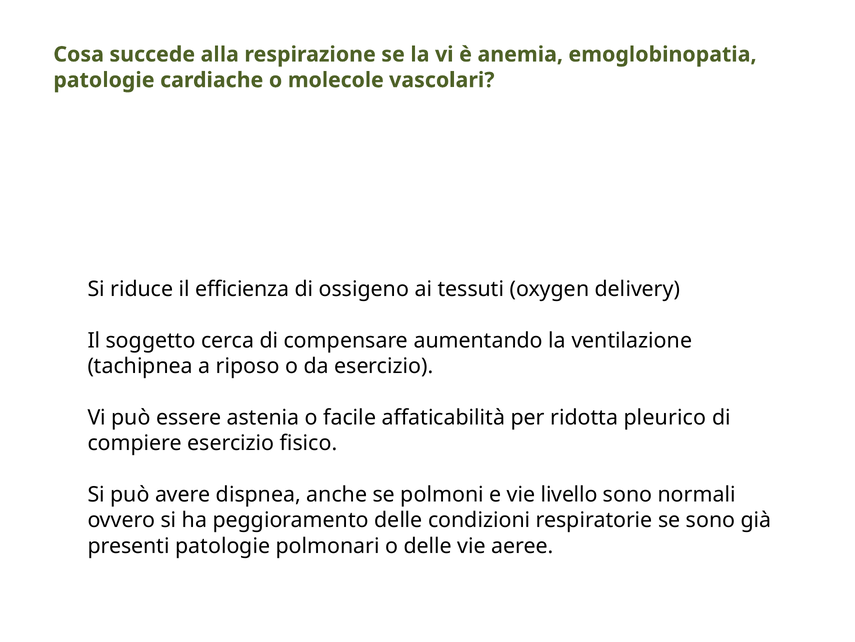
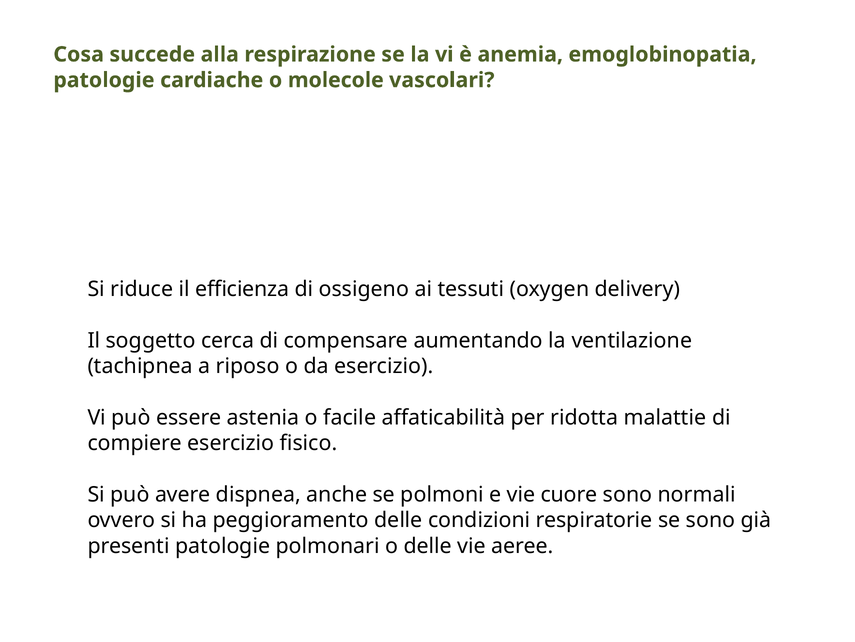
pleurico: pleurico -> malattie (665, 417)
livello: livello -> cuore (569, 494)
